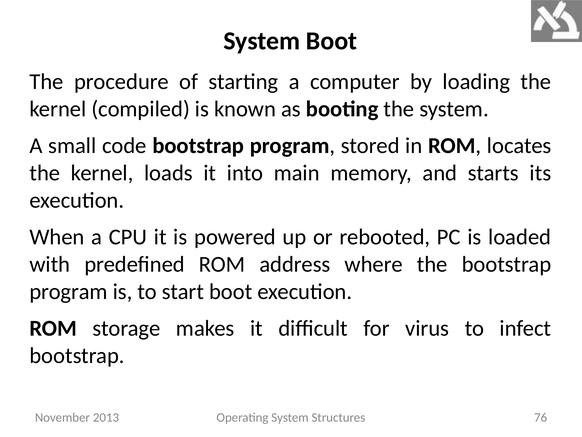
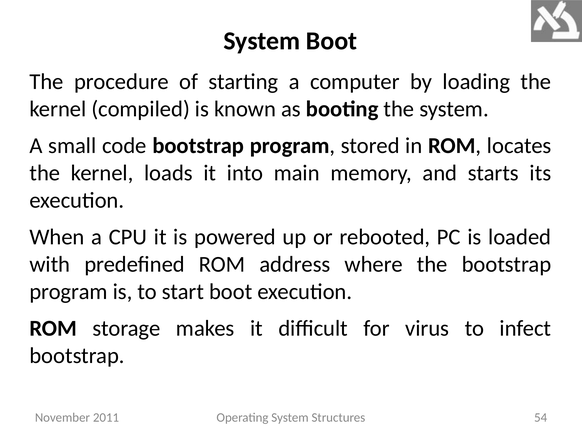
2013: 2013 -> 2011 (106, 417)
76: 76 -> 54 (541, 417)
